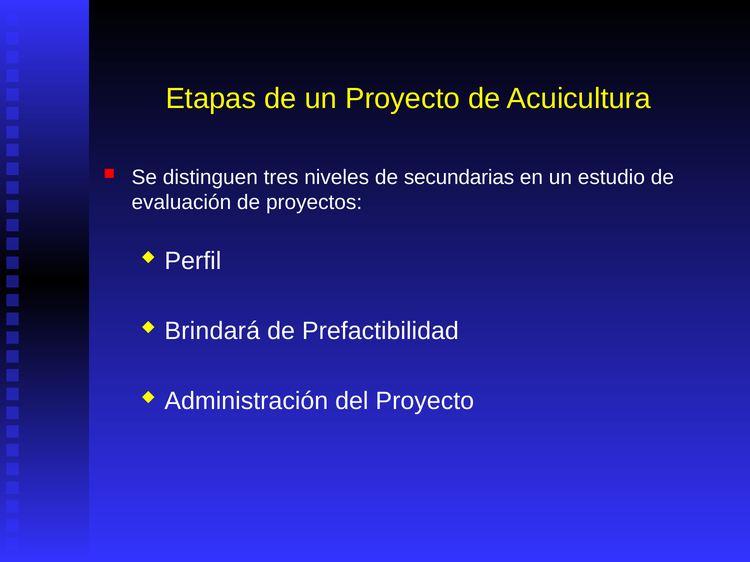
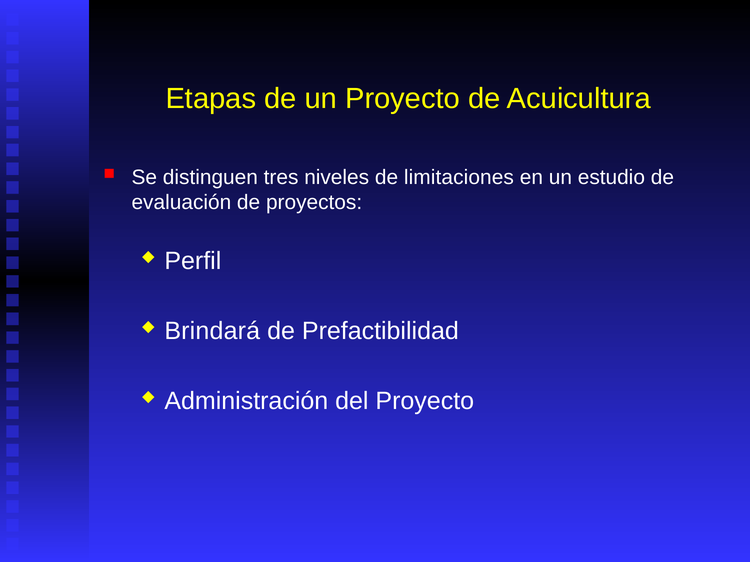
secundarias: secundarias -> limitaciones (459, 177)
